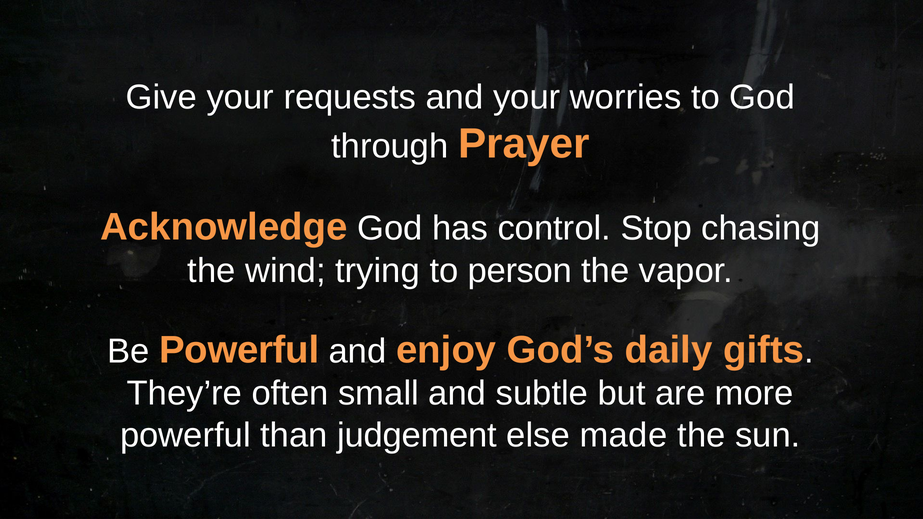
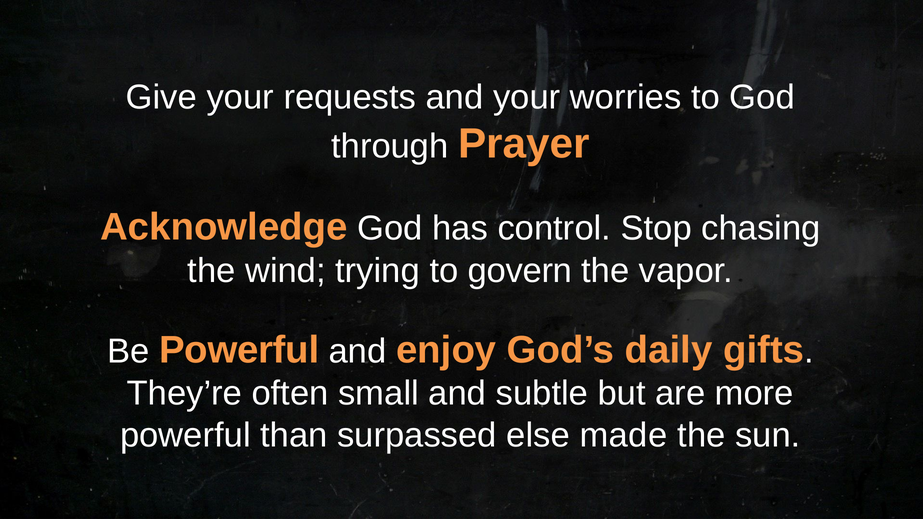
person: person -> govern (520, 271)
judgement: judgement -> surpassed (417, 435)
